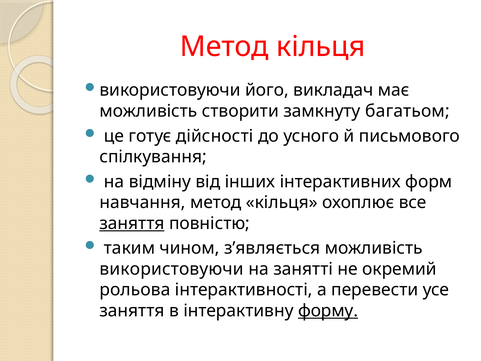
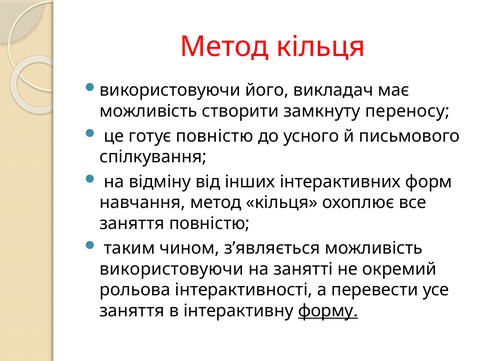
багатьом: багатьом -> переносу (408, 111)
готує дійсності: дійсності -> повністю (215, 136)
заняття underline: present -> none (132, 223)
